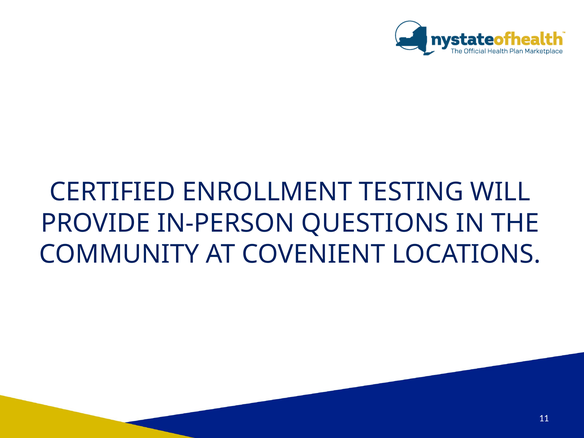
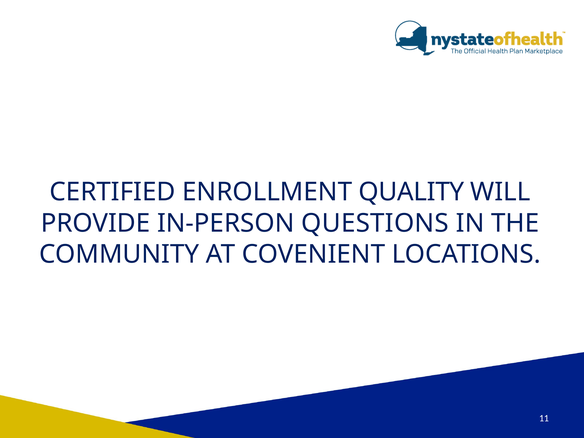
TESTING: TESTING -> QUALITY (411, 192)
